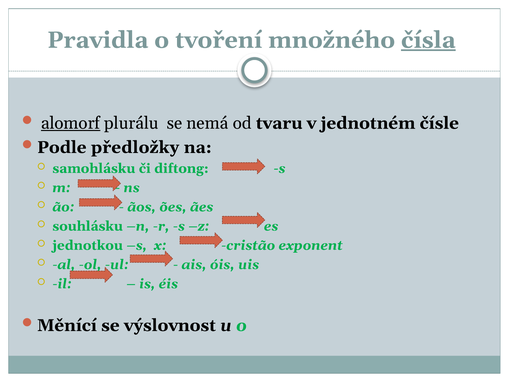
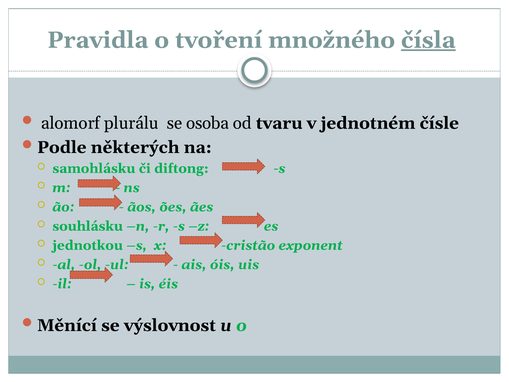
alomorf underline: present -> none (71, 123)
nemá: nemá -> osoba (208, 123)
předložky: předložky -> některých (135, 147)
